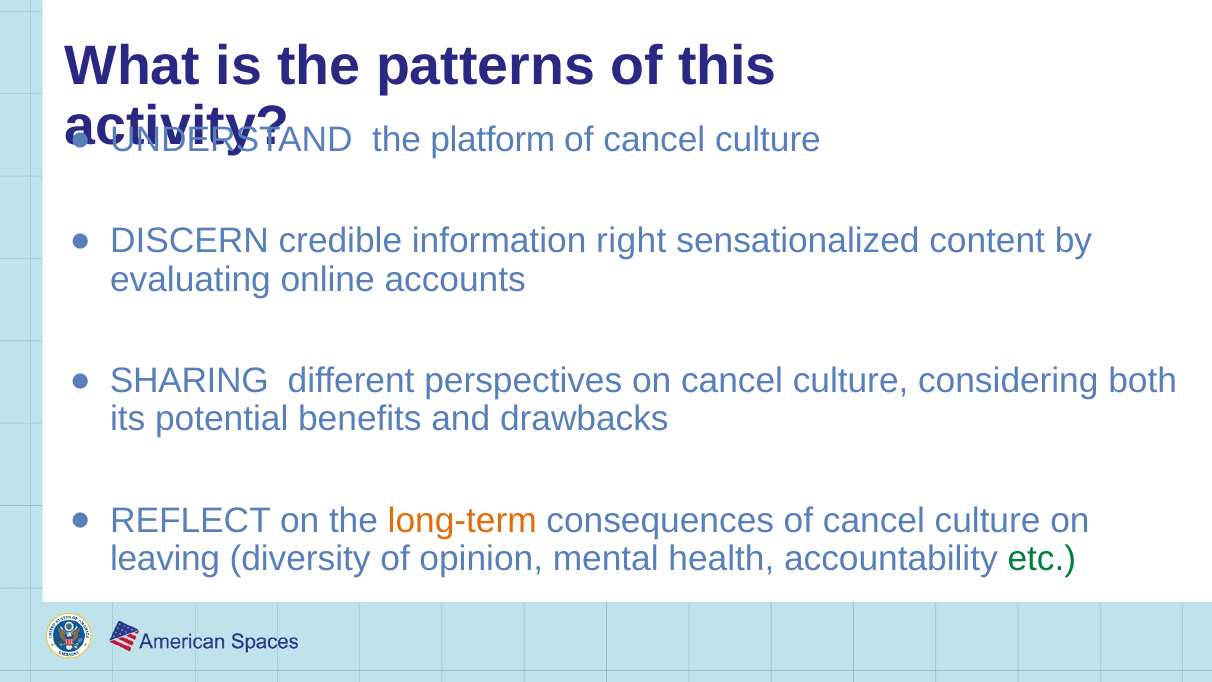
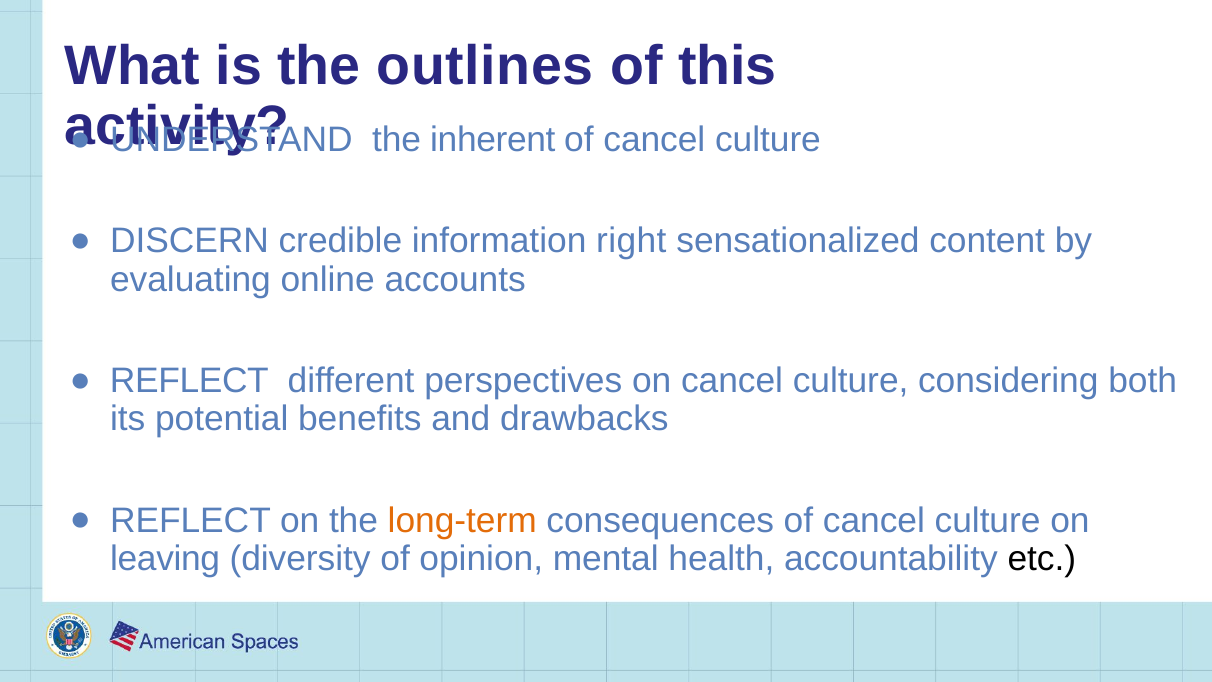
patterns: patterns -> outlines (485, 66)
platform: platform -> inherent (493, 140)
SHARING: SHARING -> REFLECT (189, 381)
etc colour: green -> black (1042, 558)
